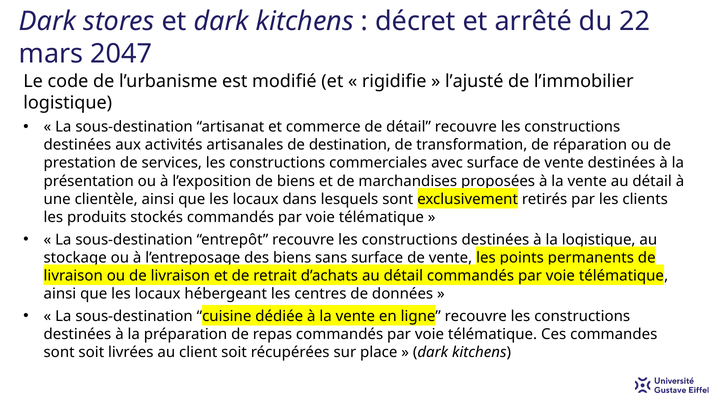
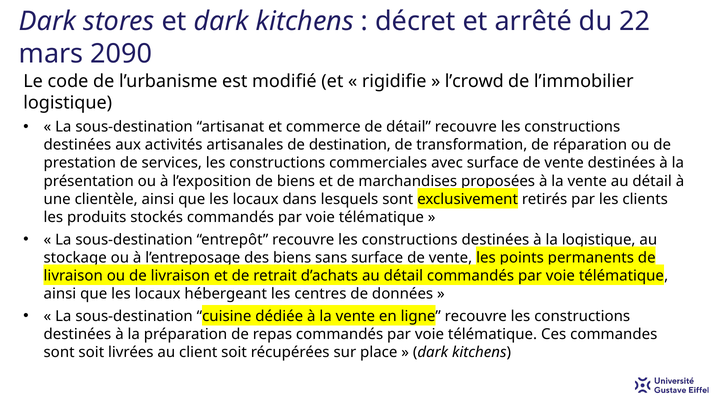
2047: 2047 -> 2090 (121, 54)
l’ajusté: l’ajusté -> l’crowd (474, 81)
